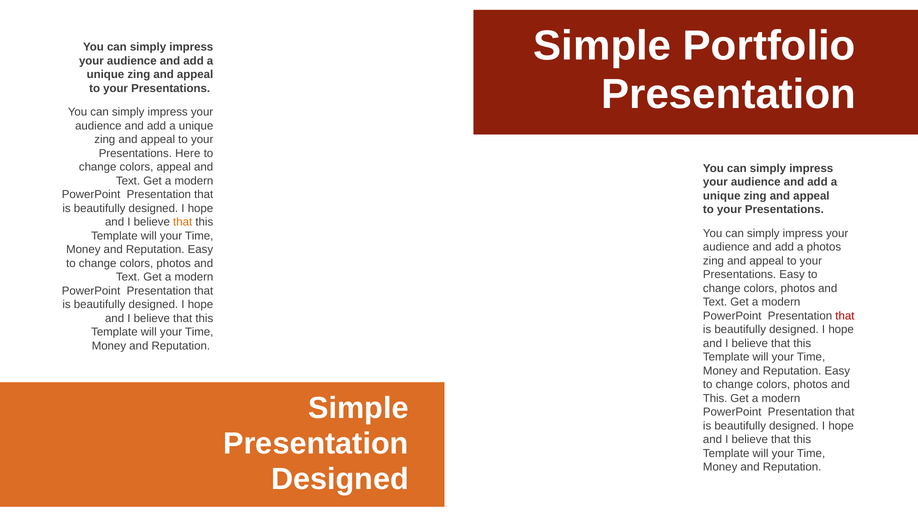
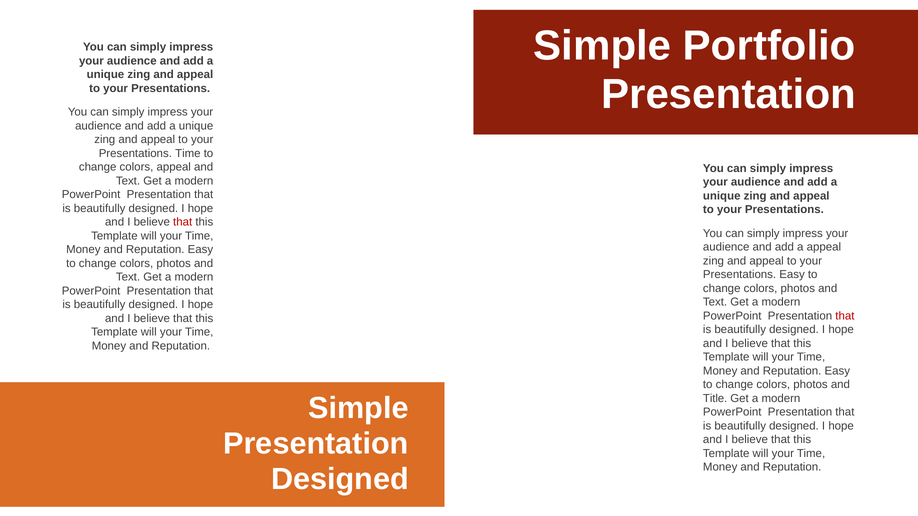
Presentations Here: Here -> Time (188, 153)
that colour: orange -> red (183, 222)
a photos: photos -> appeal (824, 247)
This: This -> Title (715, 399)
